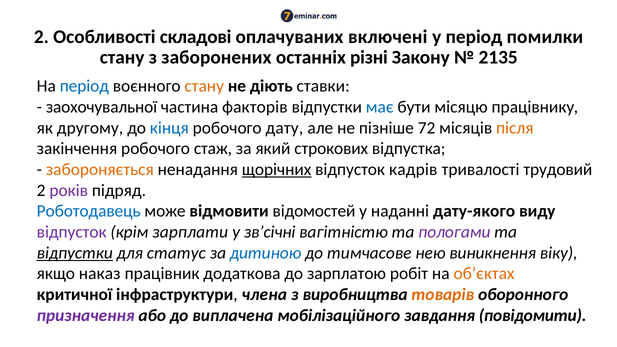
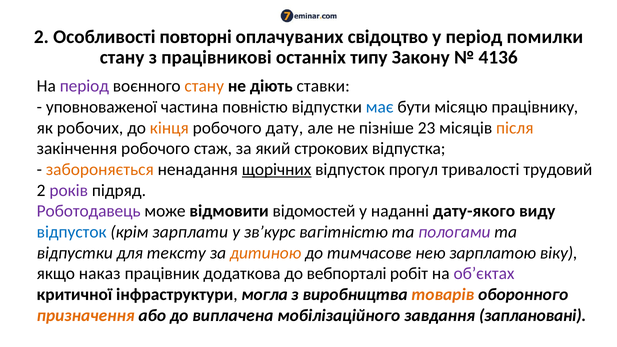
складові: складові -> повторні (196, 37)
включені: включені -> свідоцтво (388, 37)
заборонених: заборонених -> працівникові (216, 58)
різні: різні -> типу (369, 58)
2135: 2135 -> 4136 (498, 58)
період colour: blue -> purple (84, 86)
заохочувальної: заохочувальної -> уповноваженої (101, 107)
факторів: факторів -> повністю (255, 107)
другому: другому -> робочих (90, 128)
кінця colour: blue -> orange (169, 128)
72: 72 -> 23 (427, 128)
кадрів: кадрів -> прогул (413, 169)
Роботодавець colour: blue -> purple (89, 211)
відпусток colour: purple -> blue (72, 232)
зв’січні: зв’січні -> зв’курс (270, 232)
відпустки underline: present -> none (75, 253)
статус: статус -> тексту (176, 253)
дитиною colour: blue -> orange (266, 253)
виникнення: виникнення -> зарплатою (493, 253)
зарплатою: зарплатою -> вебпорталі (347, 274)
об’єктах colour: orange -> purple (484, 274)
члена: члена -> могла (265, 295)
призначення colour: purple -> orange (86, 315)
повідомити: повідомити -> заплановані (533, 315)
